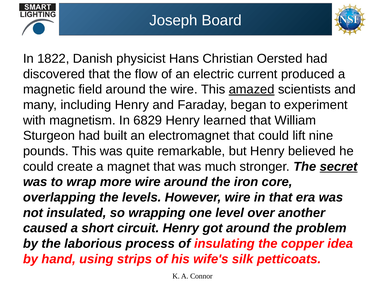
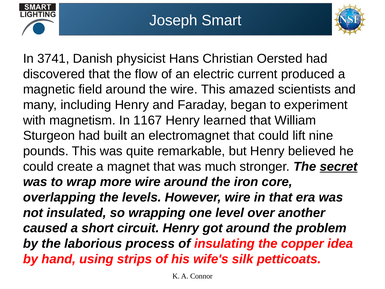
Board: Board -> Smart (222, 20)
1822: 1822 -> 3741 (53, 59)
amazed underline: present -> none (252, 89)
6829: 6829 -> 1167 (148, 120)
